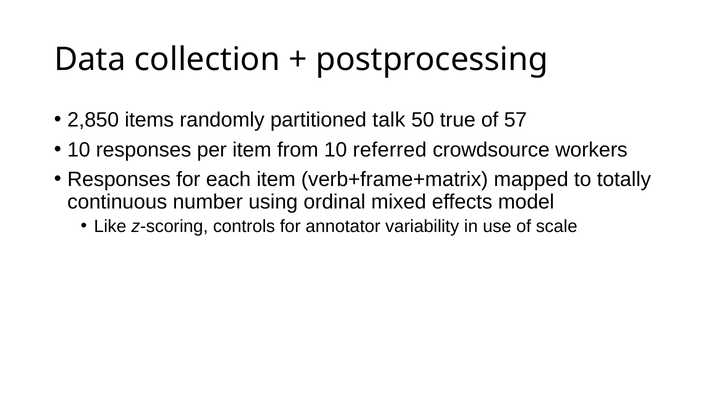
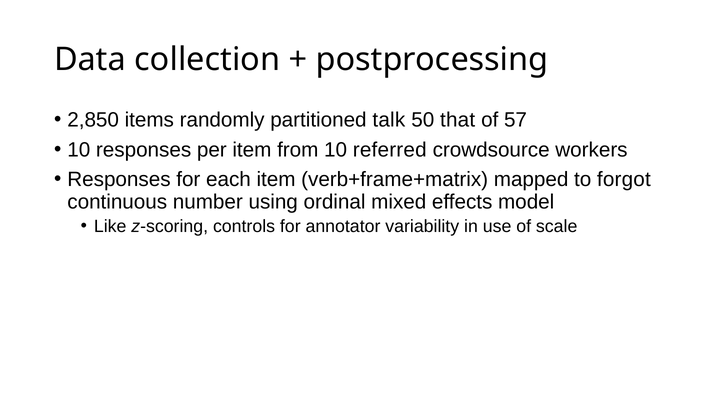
true: true -> that (458, 120)
totally: totally -> forgot (624, 179)
